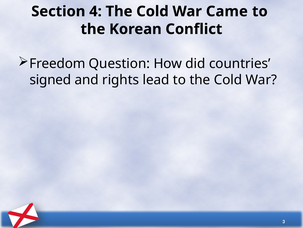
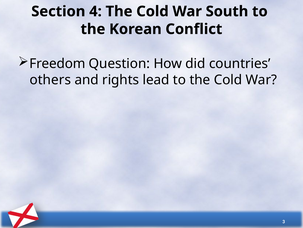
Came: Came -> South (227, 11)
signed: signed -> others (50, 80)
